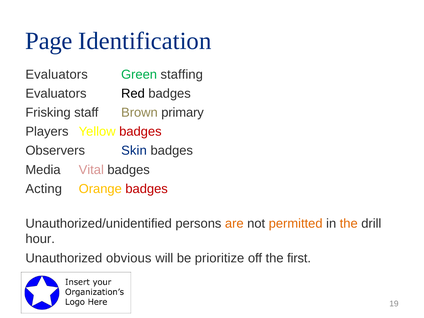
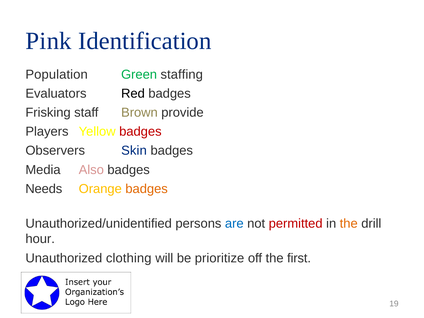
Page: Page -> Pink (49, 41)
Evaluators: Evaluators -> Population (57, 74)
primary: primary -> provide (182, 113)
Vital: Vital -> Also (91, 170)
Acting: Acting -> Needs (44, 189)
badges colour: red -> orange (147, 189)
are colour: orange -> blue (234, 223)
permitted colour: orange -> red (296, 223)
obvious: obvious -> clothing (129, 258)
